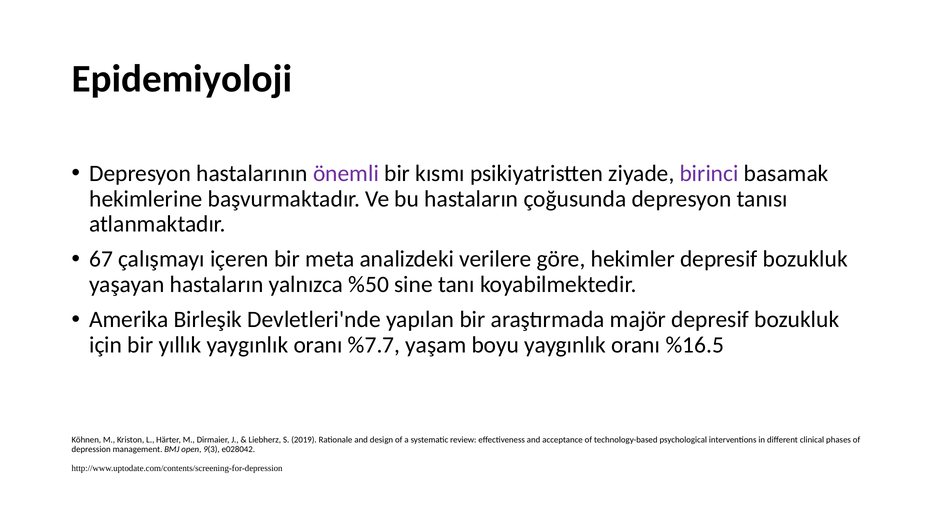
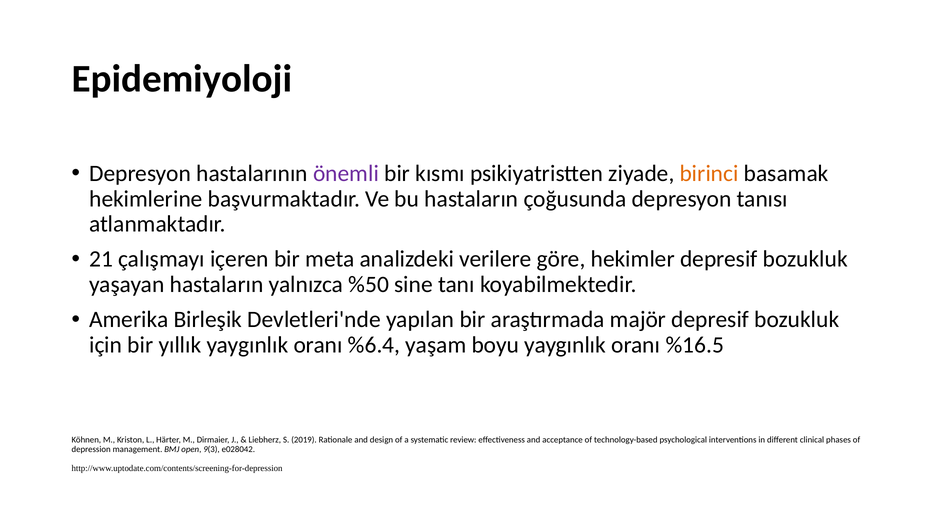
birinci colour: purple -> orange (709, 173)
67: 67 -> 21 (101, 259)
%7.7: %7.7 -> %6.4 (374, 345)
